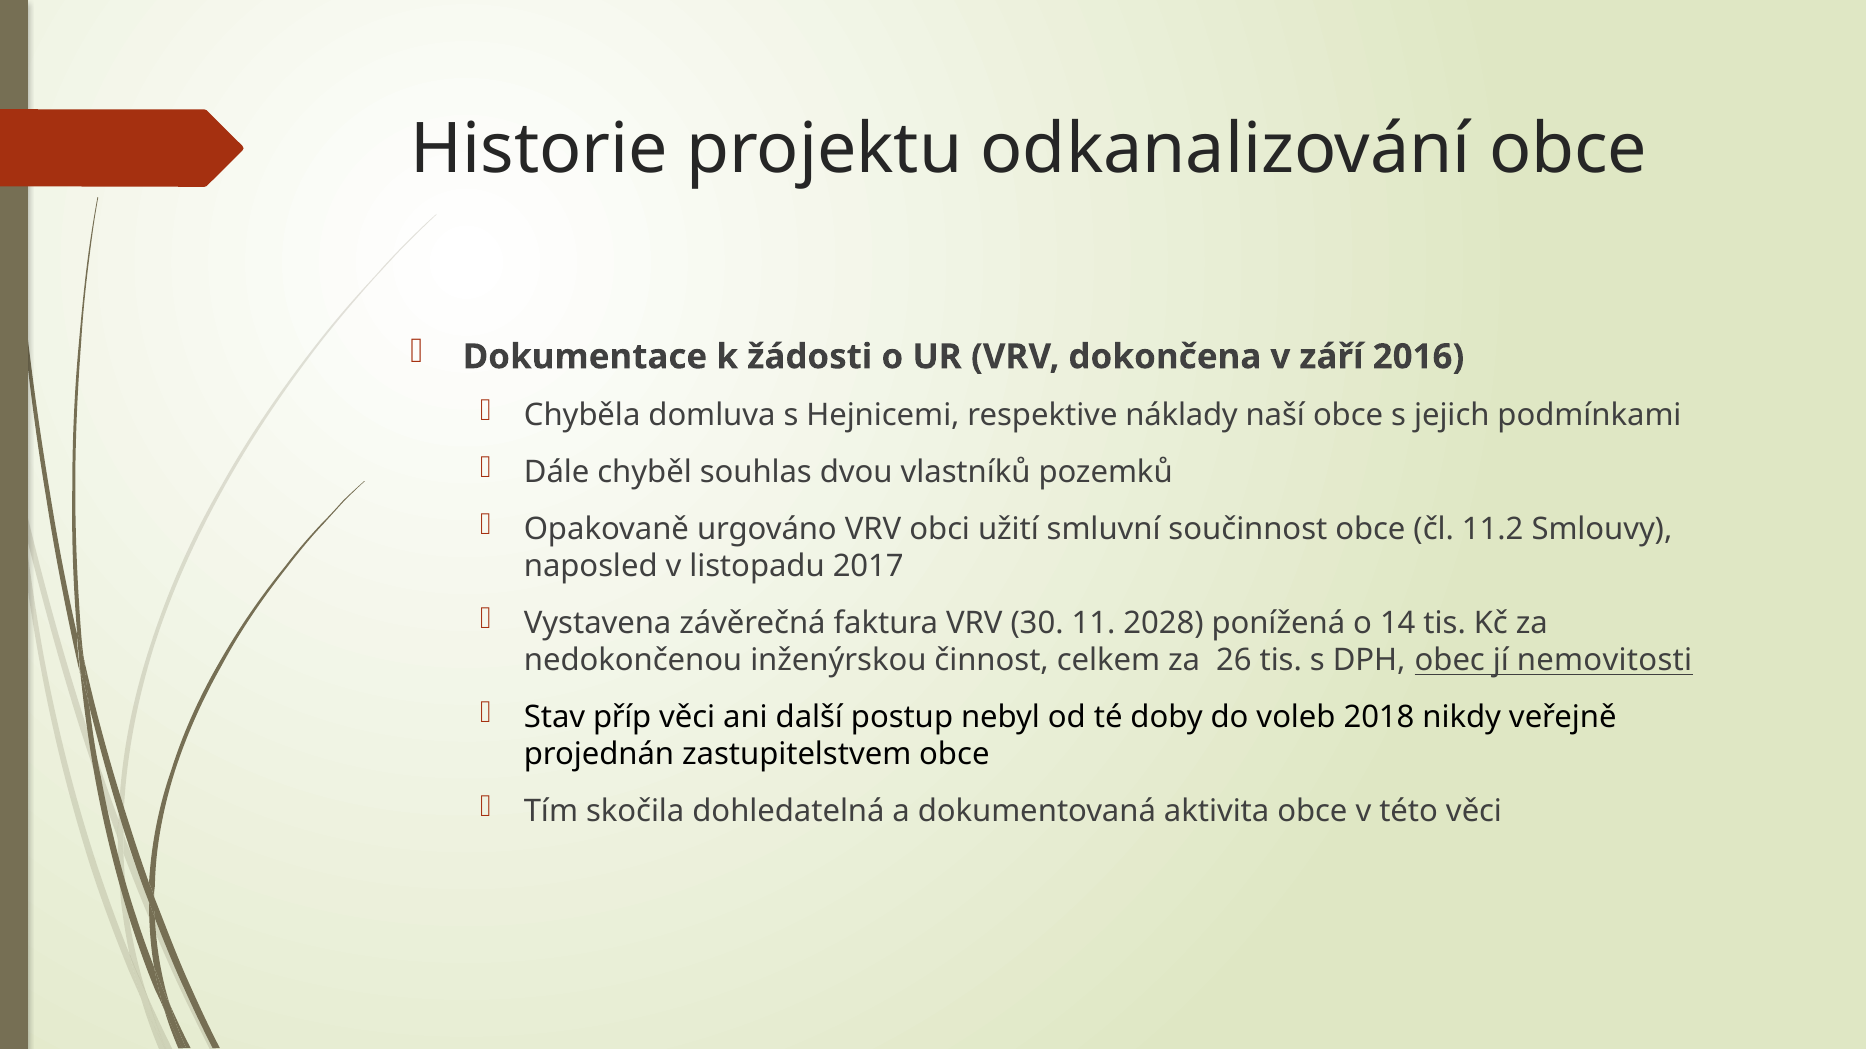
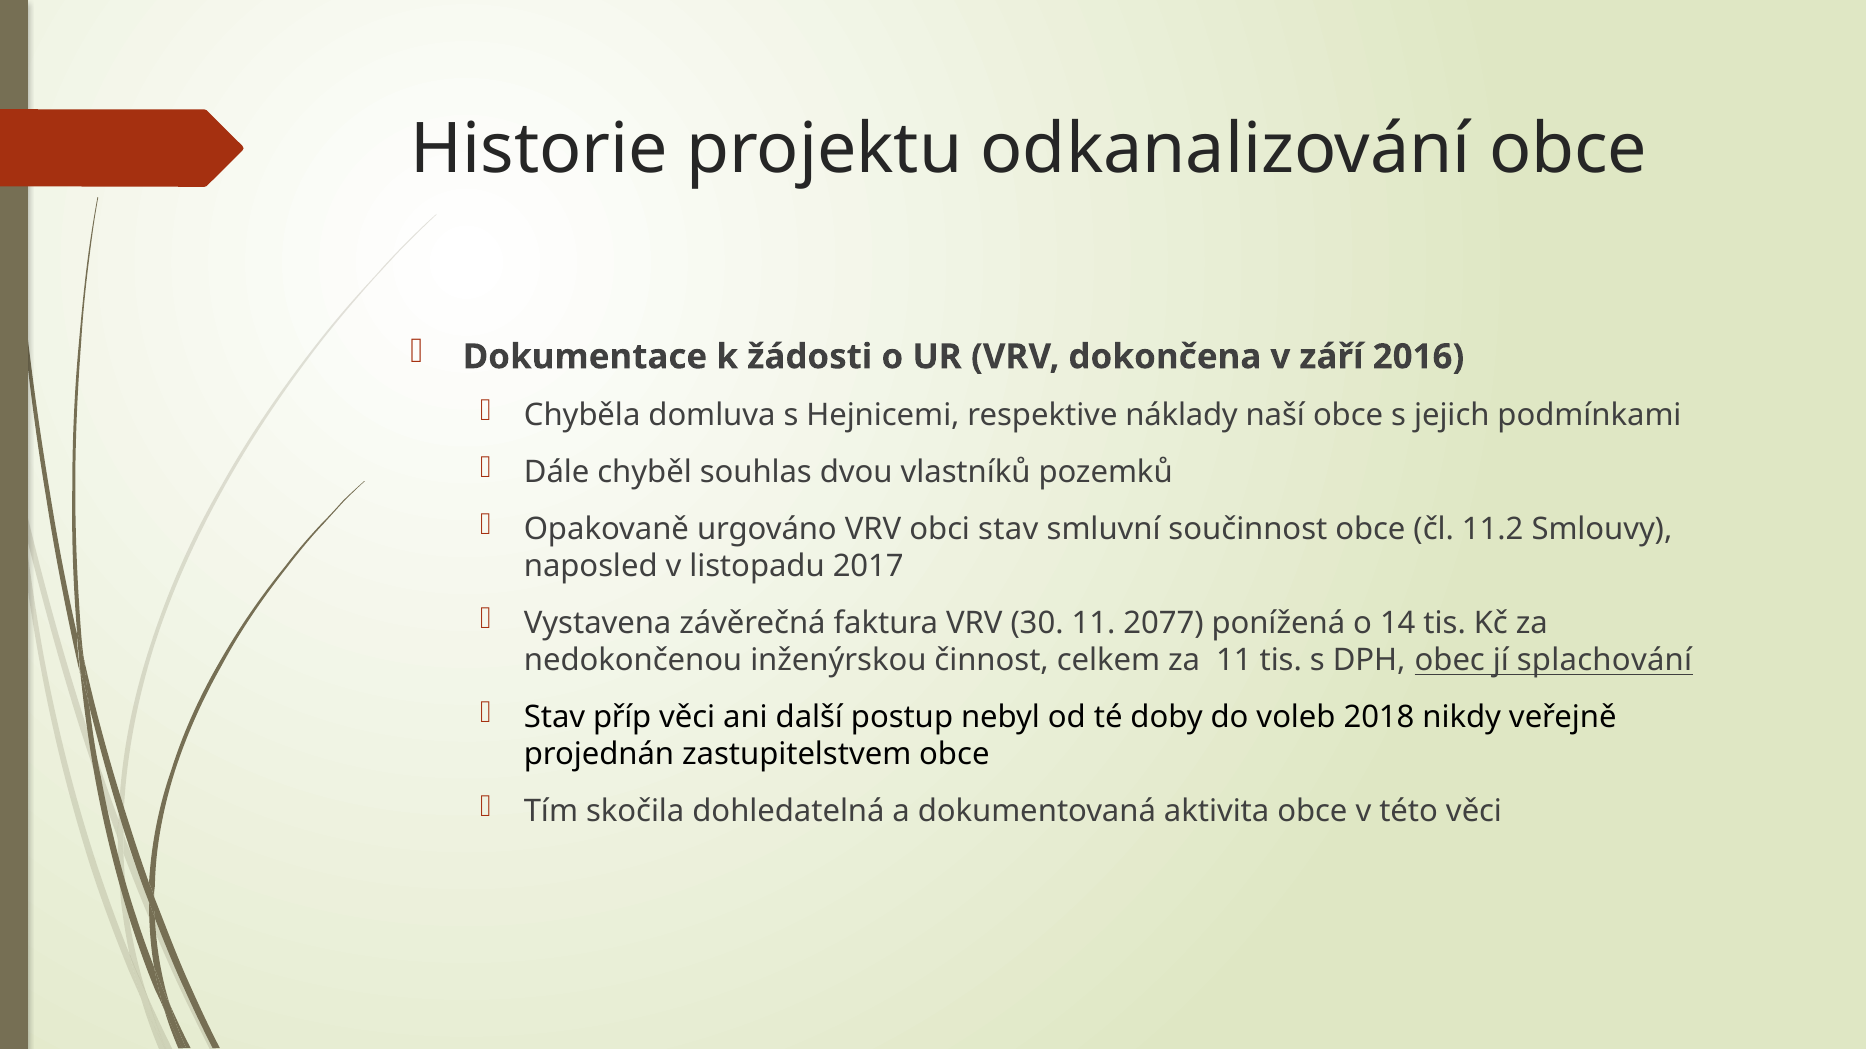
obci užití: užití -> stav (1008, 529)
2028: 2028 -> 2077 (1164, 623)
za 26: 26 -> 11 (1234, 661)
nemovitosti: nemovitosti -> splachování (1605, 661)
